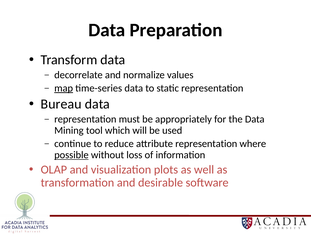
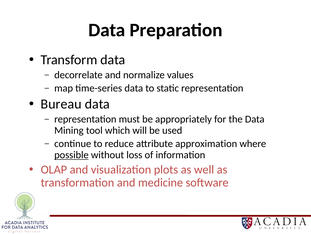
map underline: present -> none (64, 88)
attribute representation: representation -> approximation (206, 143)
desirable: desirable -> medicine (161, 182)
